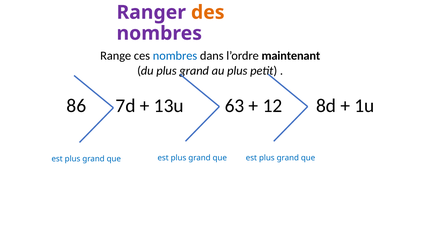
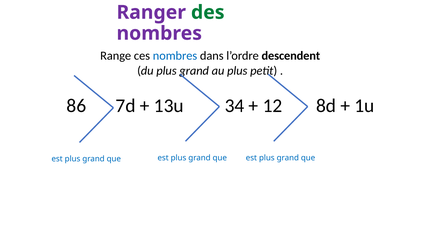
des colour: orange -> green (208, 12)
maintenant: maintenant -> descendent (291, 56)
63: 63 -> 34 (234, 106)
